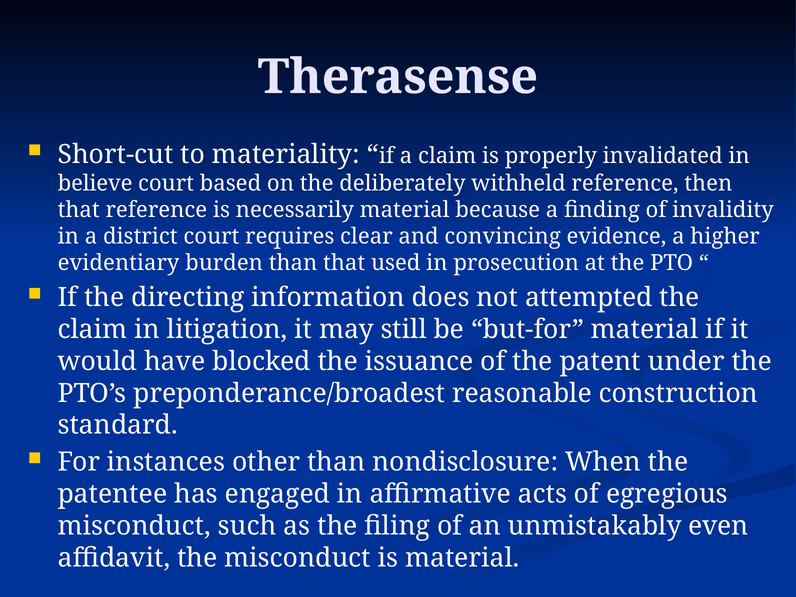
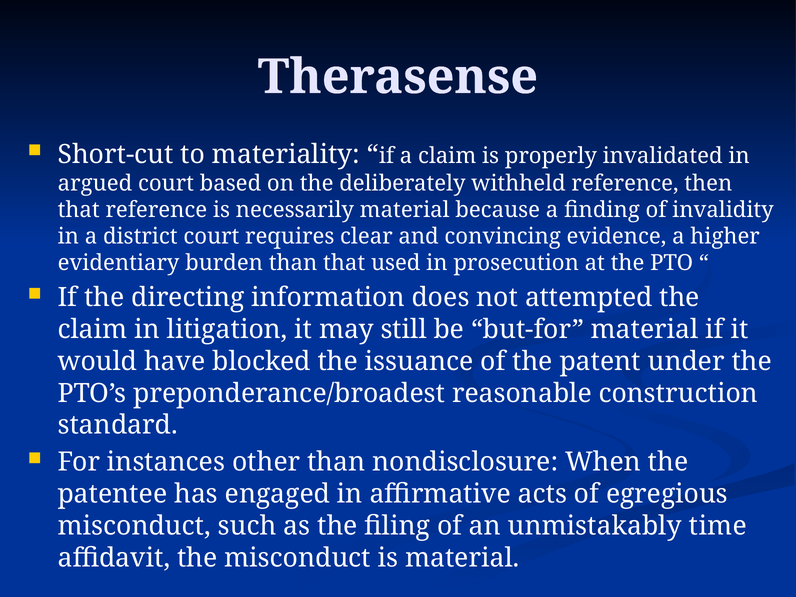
believe: believe -> argued (95, 183)
even: even -> time (718, 526)
